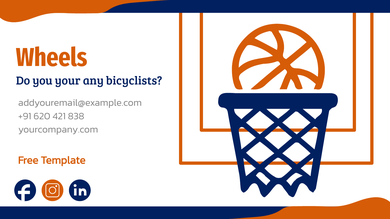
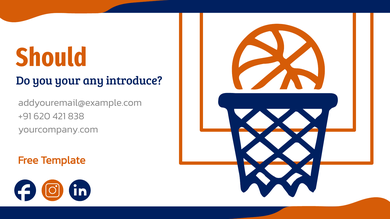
Wheels: Wheels -> Should (51, 58)
bicyclists: bicyclists -> introduce (134, 81)
